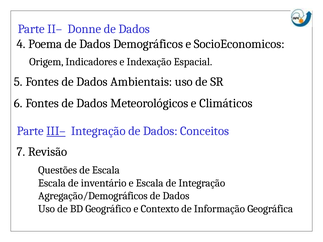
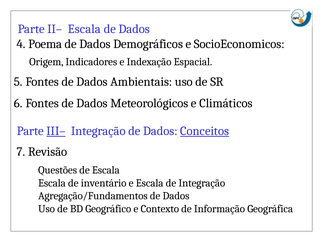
II– Donne: Donne -> Escala (84, 29)
Conceitos underline: none -> present (205, 131)
Agregação/Demográficos: Agregação/Demográficos -> Agregação/Fundamentos (93, 196)
